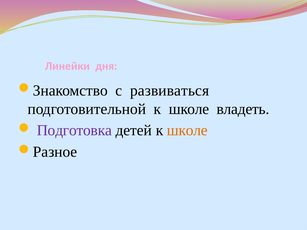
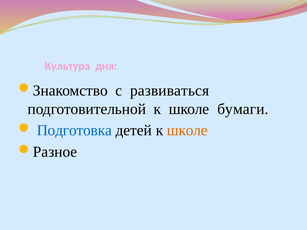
Линейки: Линейки -> Культура (67, 66)
владеть: владеть -> бумаги (243, 109)
Подготовка colour: purple -> blue (74, 131)
